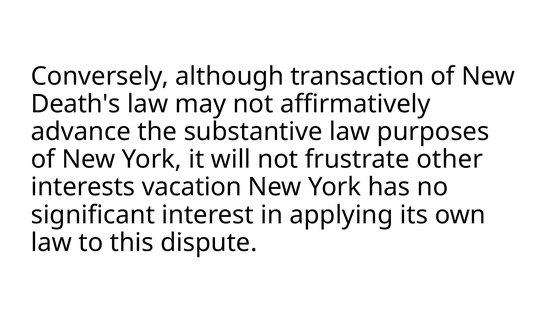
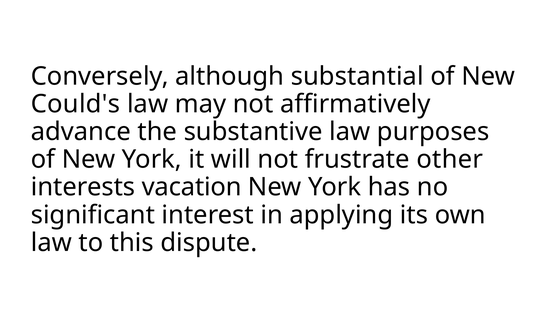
transaction: transaction -> substantial (357, 76)
Death's: Death's -> Could's (75, 104)
